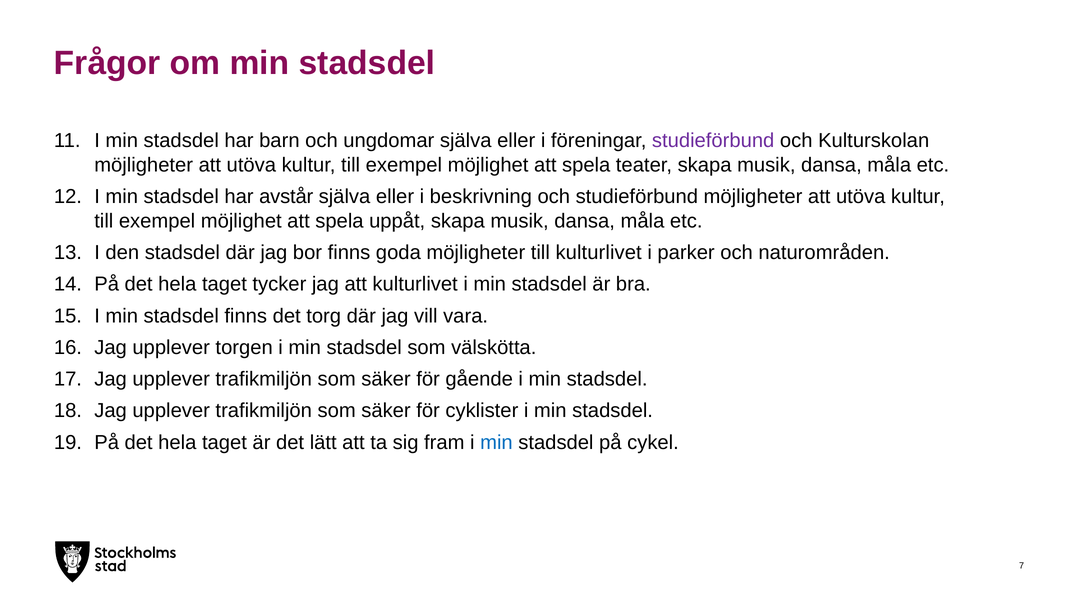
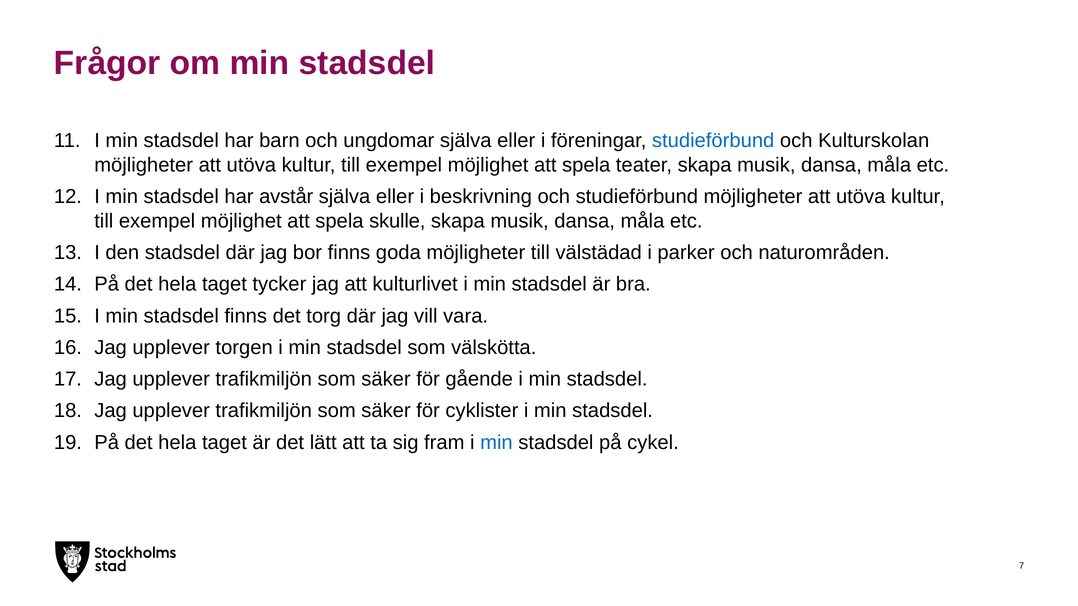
studieförbund colour: purple -> blue (713, 141)
uppåt: uppåt -> skulle (397, 221)
till kulturlivet: kulturlivet -> välstädad (599, 253)
